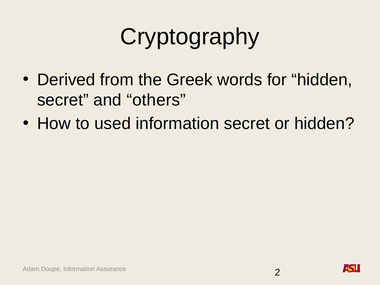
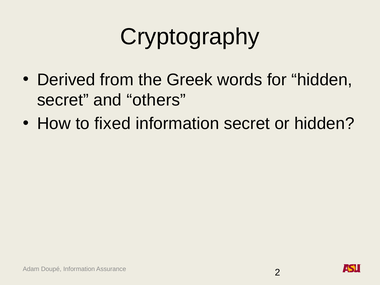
used: used -> fixed (113, 124)
